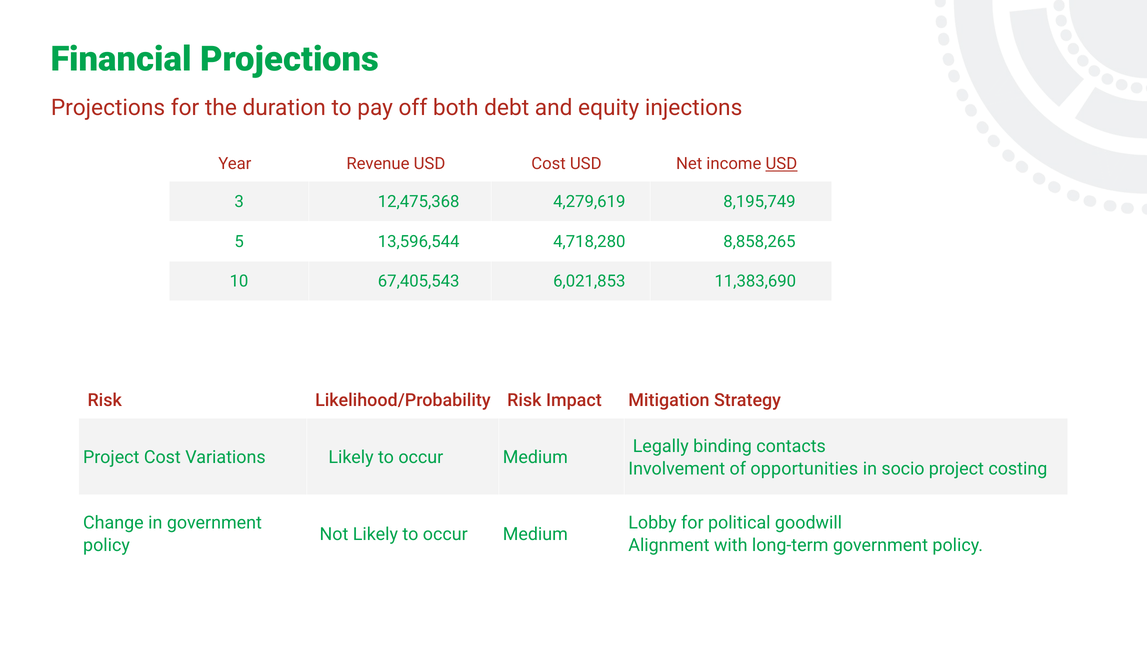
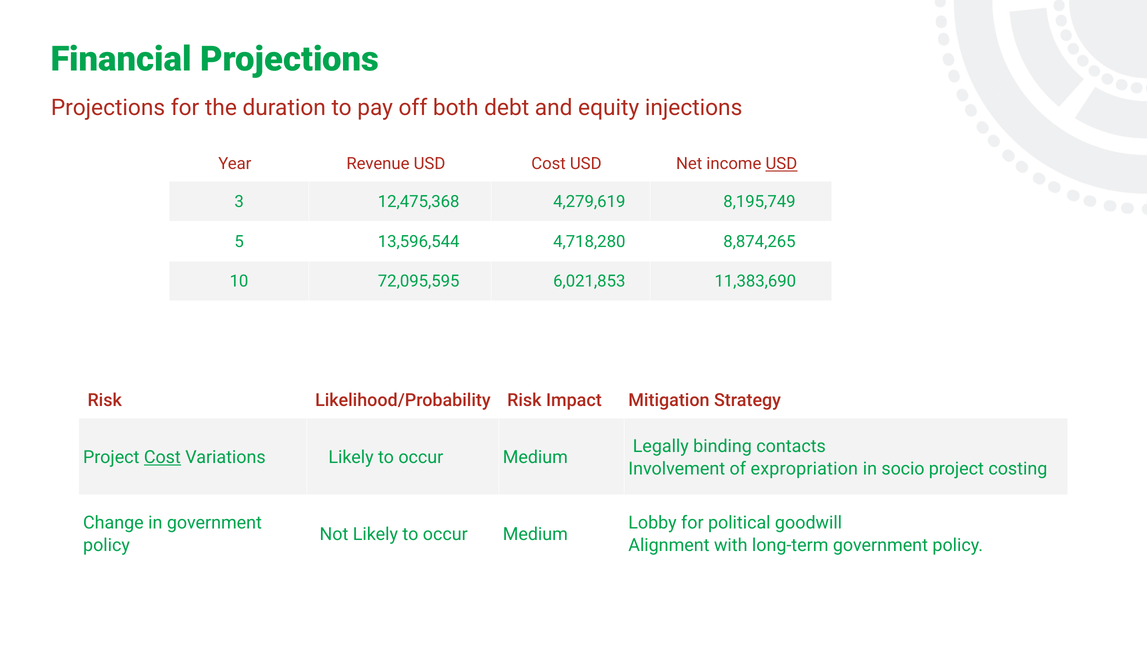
8,858,265: 8,858,265 -> 8,874,265 (759, 242)
67,405,543: 67,405,543 -> 72,095,595 (419, 281)
Cost underline: none -> present (162, 458)
opportunities: opportunities -> expropriation (804, 469)
